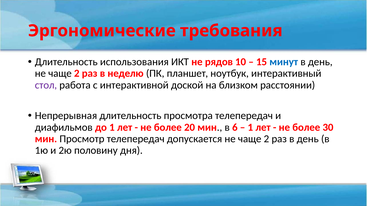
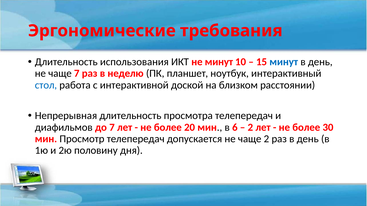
не рядов: рядов -> минут (219, 62)
2: 2 -> 7 (77, 74)
стол colour: purple -> blue (46, 85)
до 1: 1 -> 7 (112, 128)
1: 1 -> 2 (250, 128)
